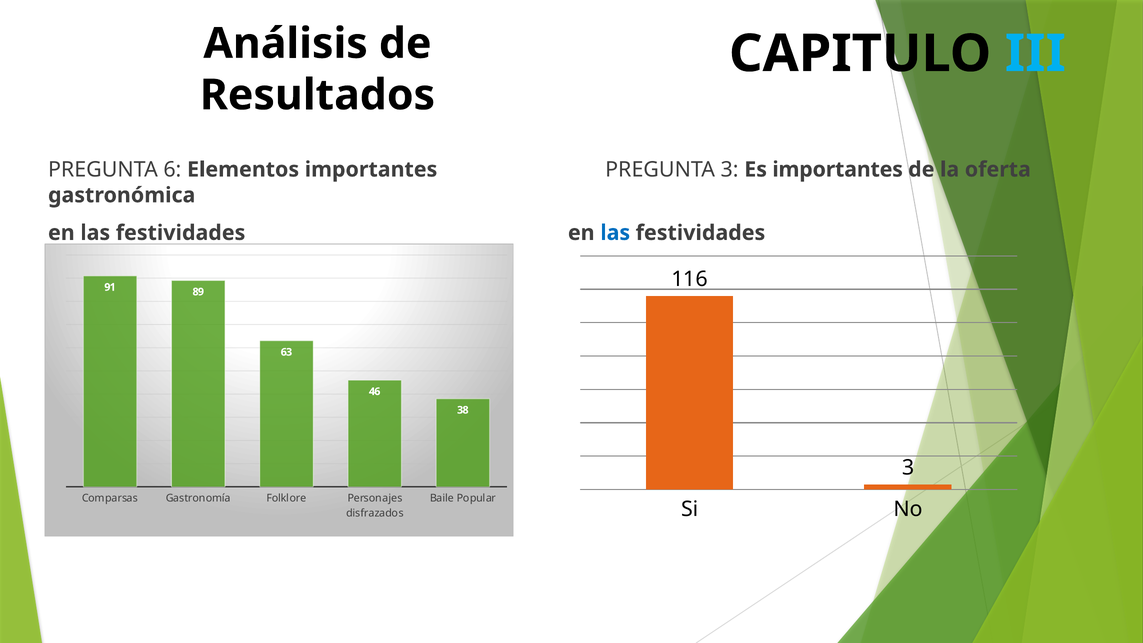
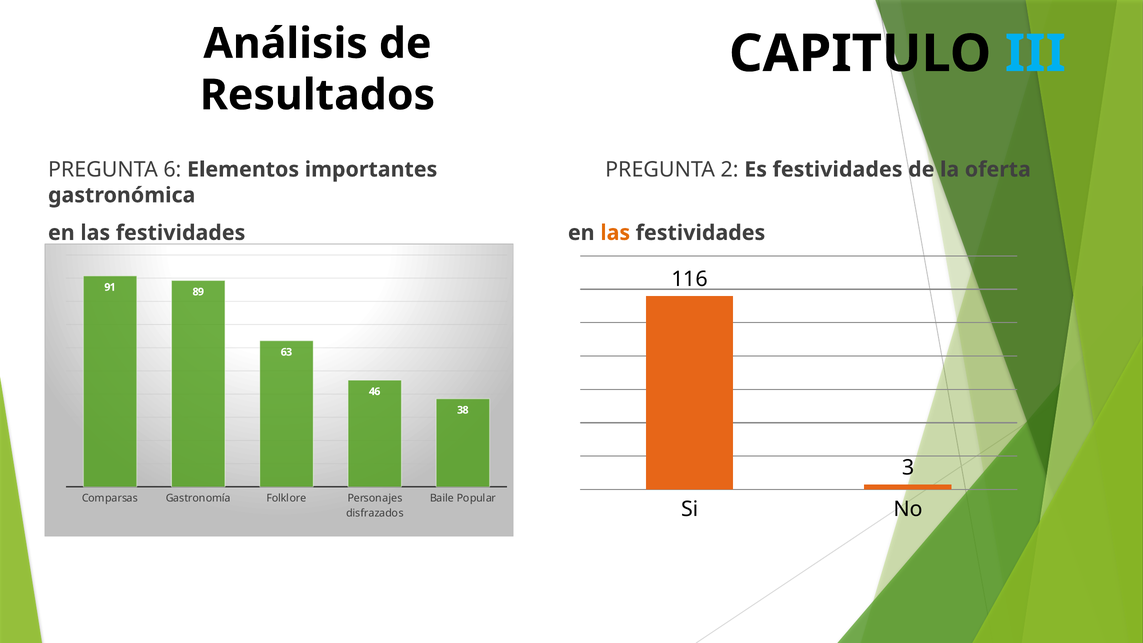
PREGUNTA 3: 3 -> 2 (730, 170)
Es importantes: importantes -> festividades (838, 170)
las colour: blue -> orange (615, 233)
